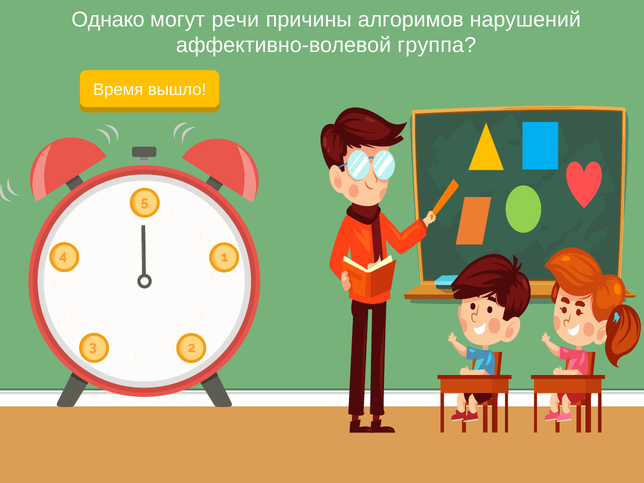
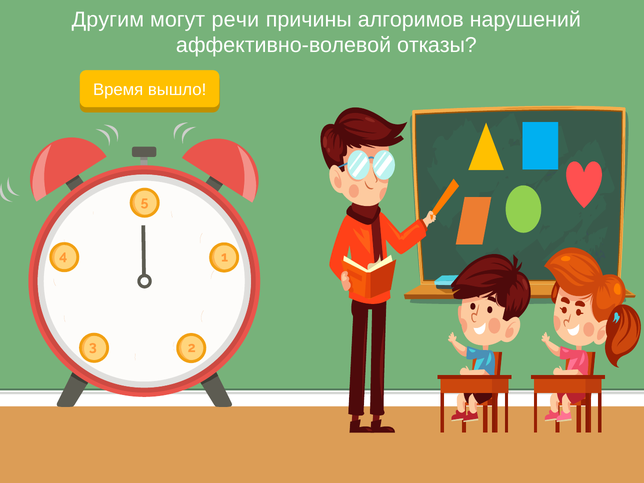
Однако: Однако -> Другим (108, 20)
группа: группа -> отказы (437, 45)
